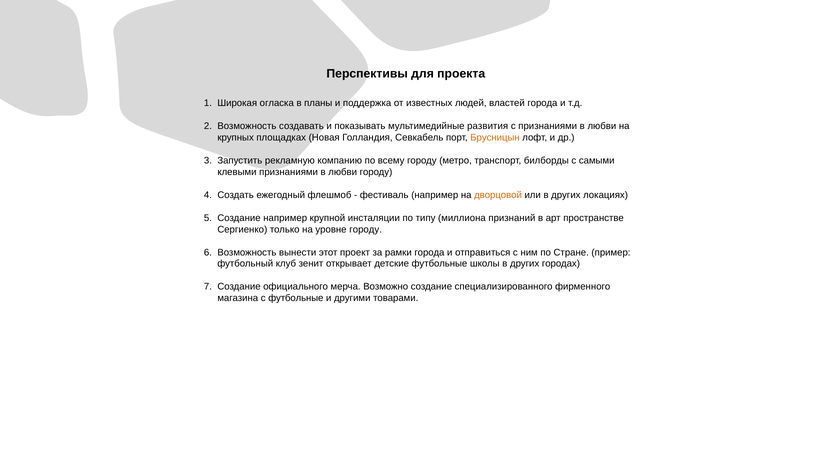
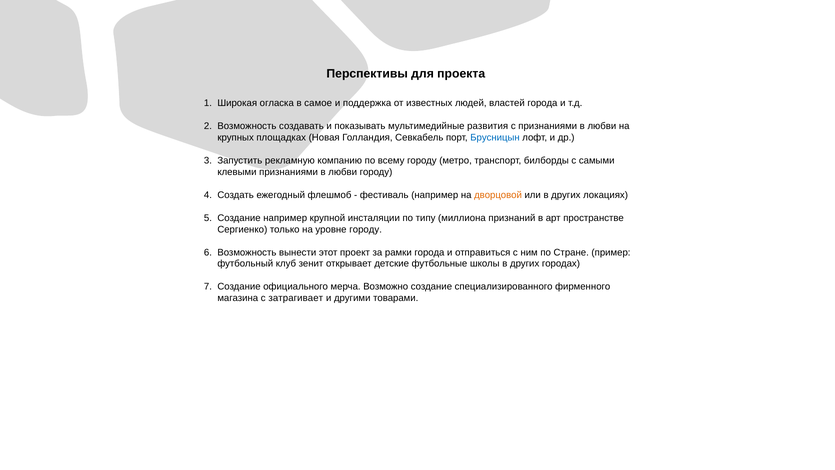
планы: планы -> самое (318, 103)
Брусницын colour: orange -> blue (495, 137)
с футбольные: футбольные -> затрагивает (296, 298)
